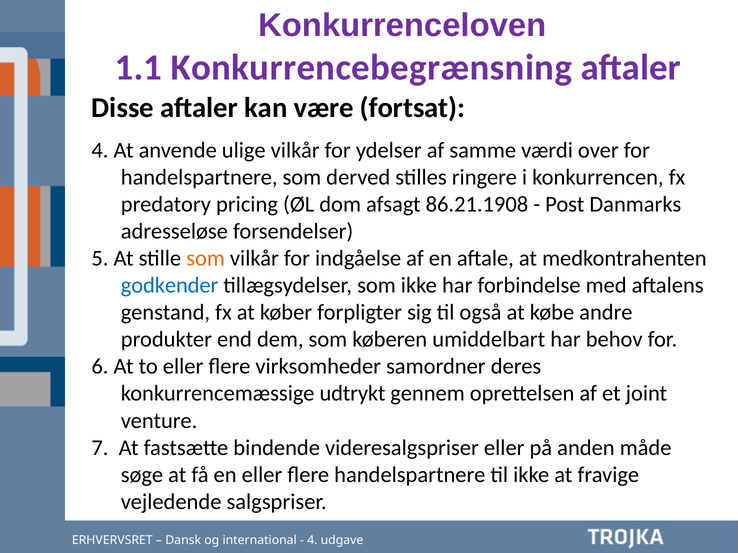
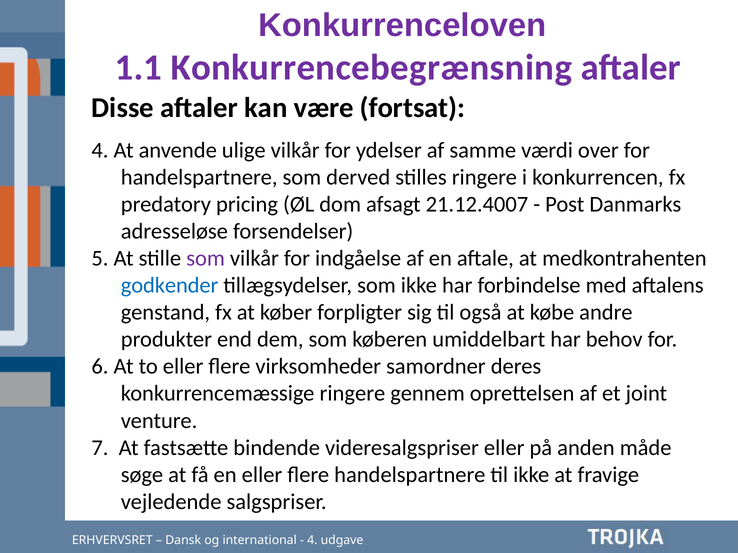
86.21.1908: 86.21.1908 -> 21.12.4007 (477, 205)
som colour: orange -> purple (206, 259)
konkurrencemæssige udtrykt: udtrykt -> ringere (352, 394)
